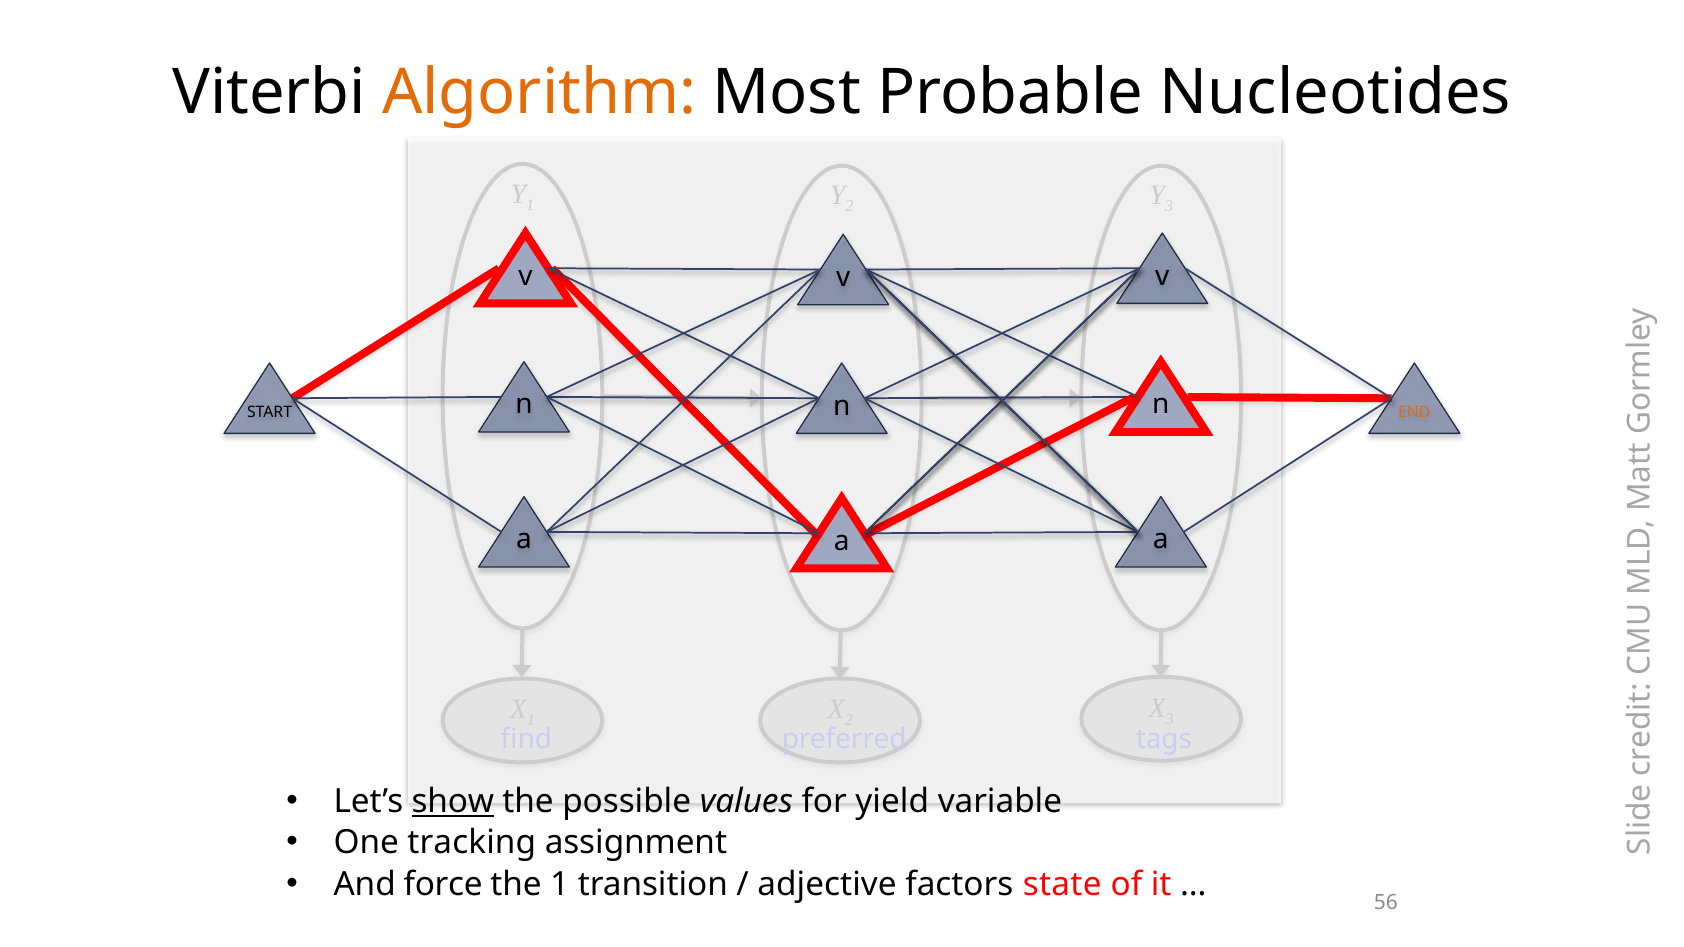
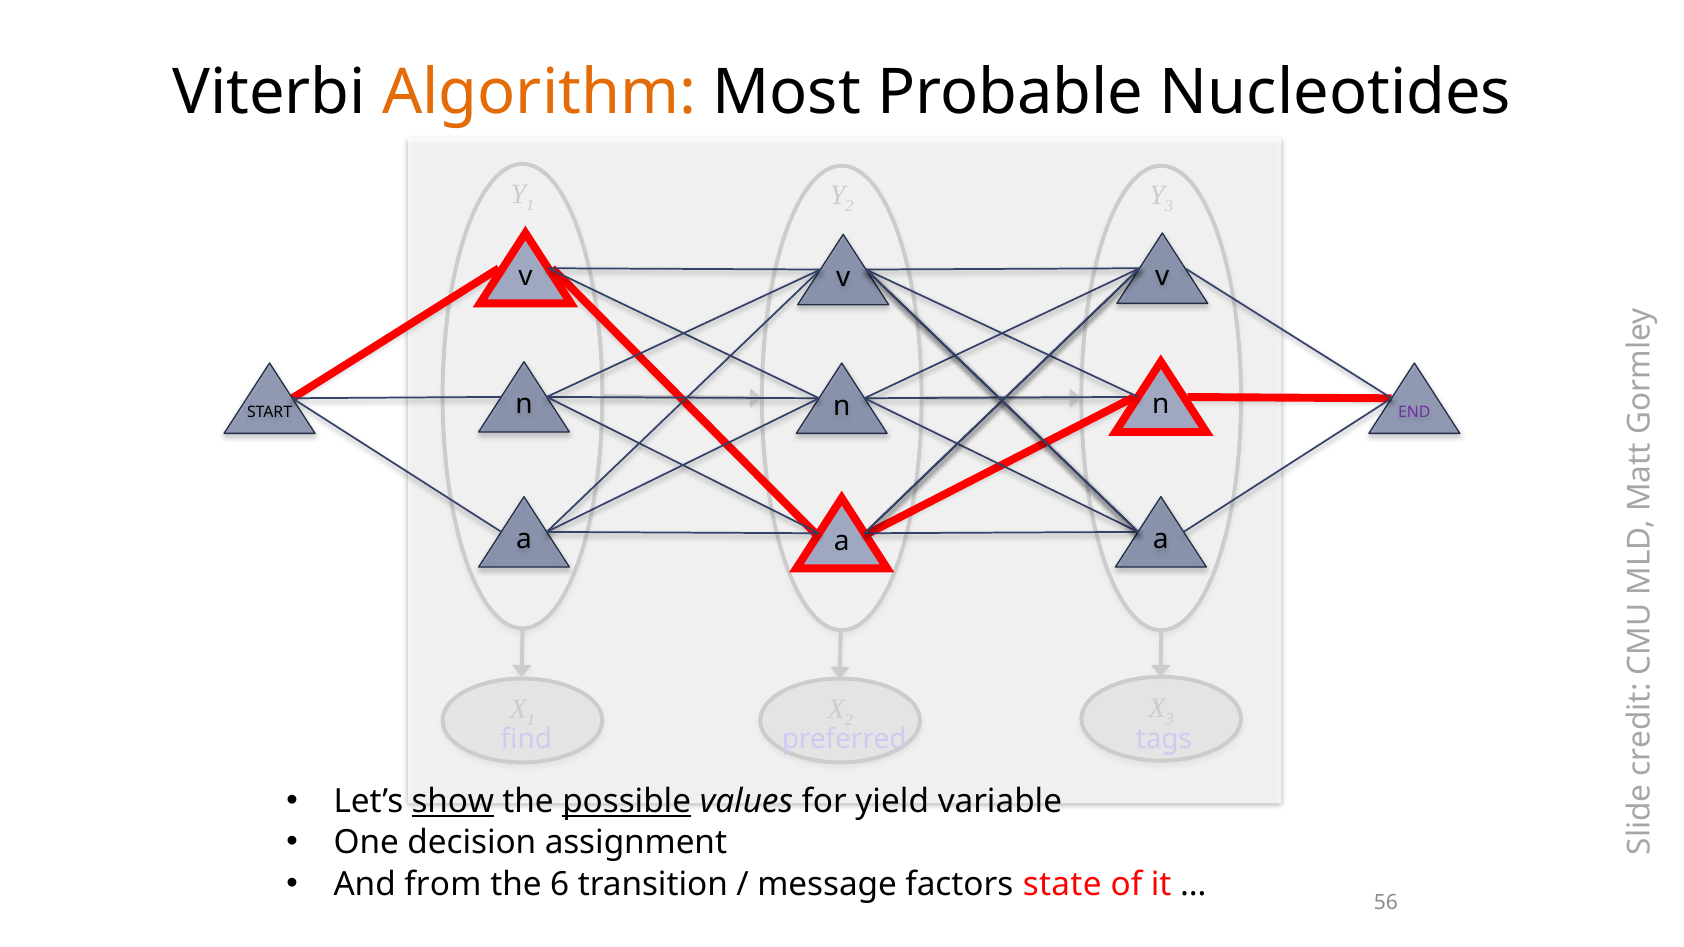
END colour: orange -> purple (1414, 412)
possible underline: none -> present (627, 802)
tracking: tracking -> decision (472, 843)
force: force -> from (443, 885)
the 1: 1 -> 6 (560, 885)
adjective: adjective -> message (827, 885)
